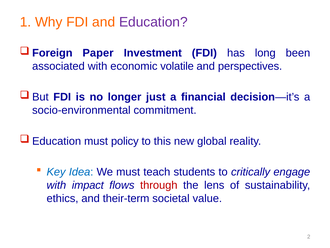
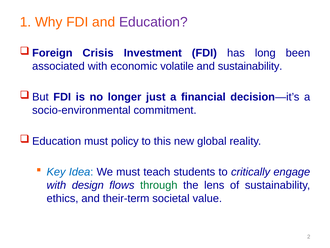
Paper: Paper -> Crisis (98, 53)
and perspectives: perspectives -> sustainability (250, 66)
impact: impact -> design (88, 185)
through colour: red -> green (159, 185)
